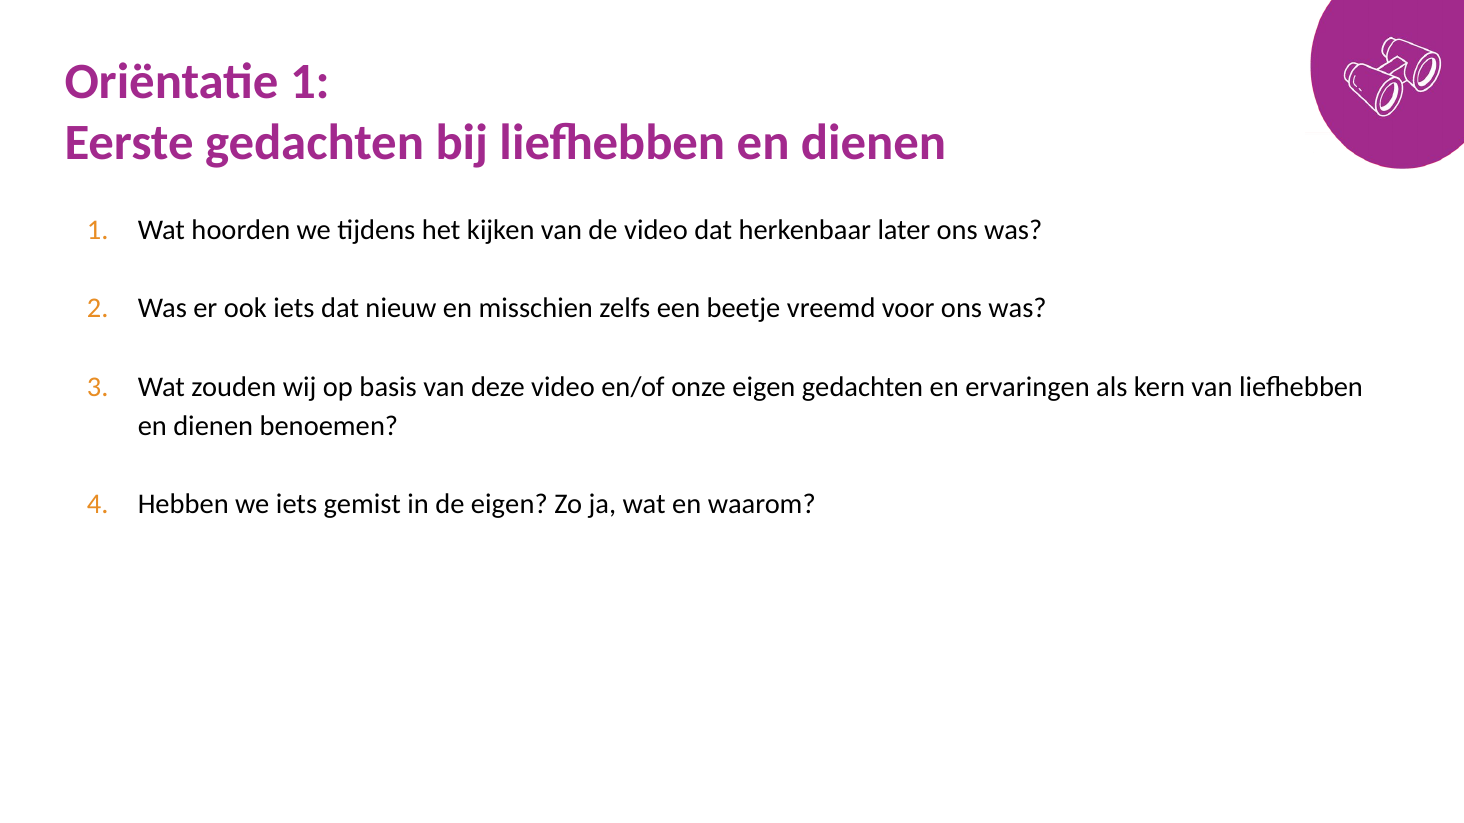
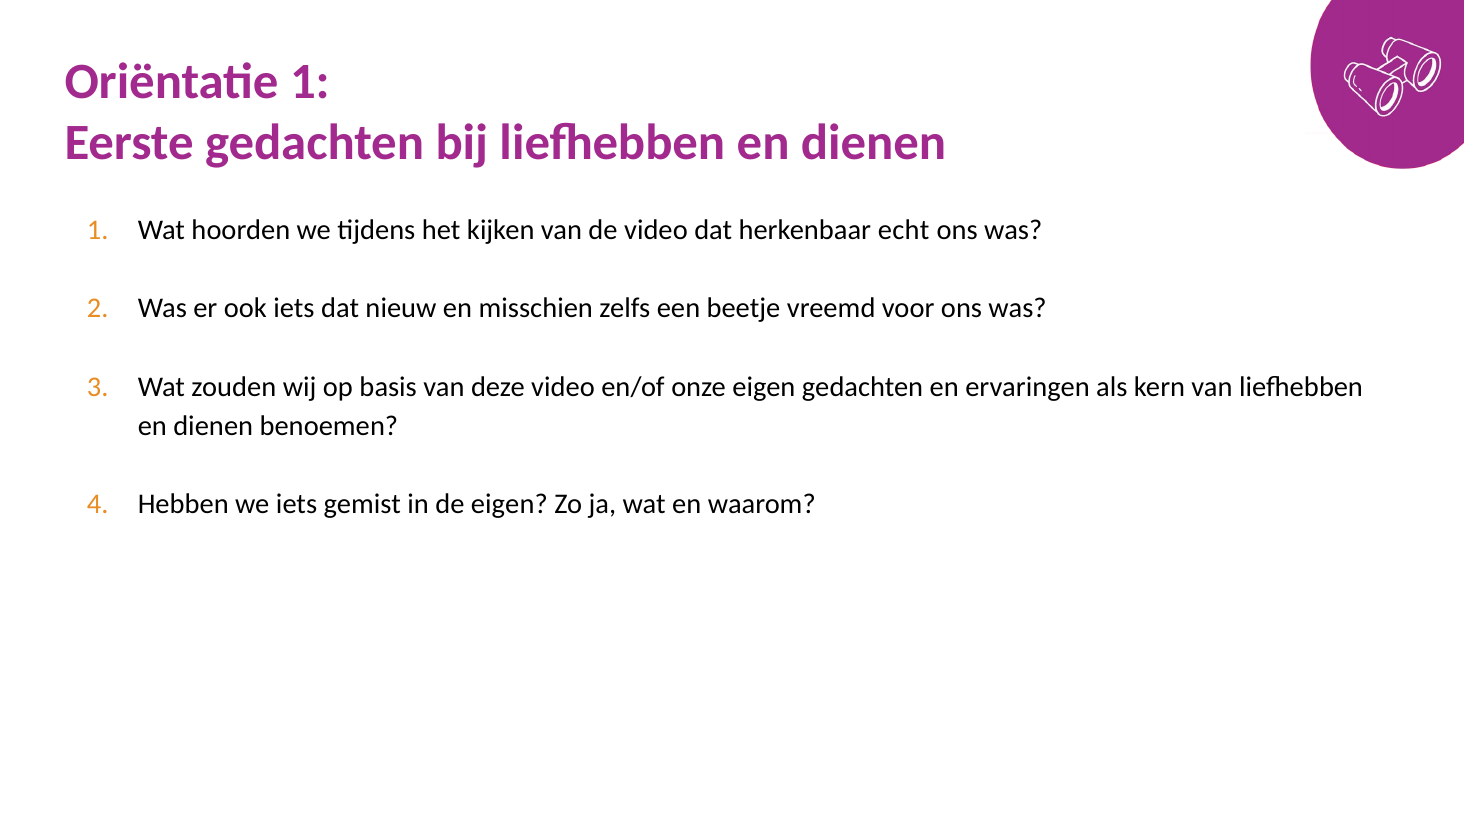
later: later -> echt (904, 230)
